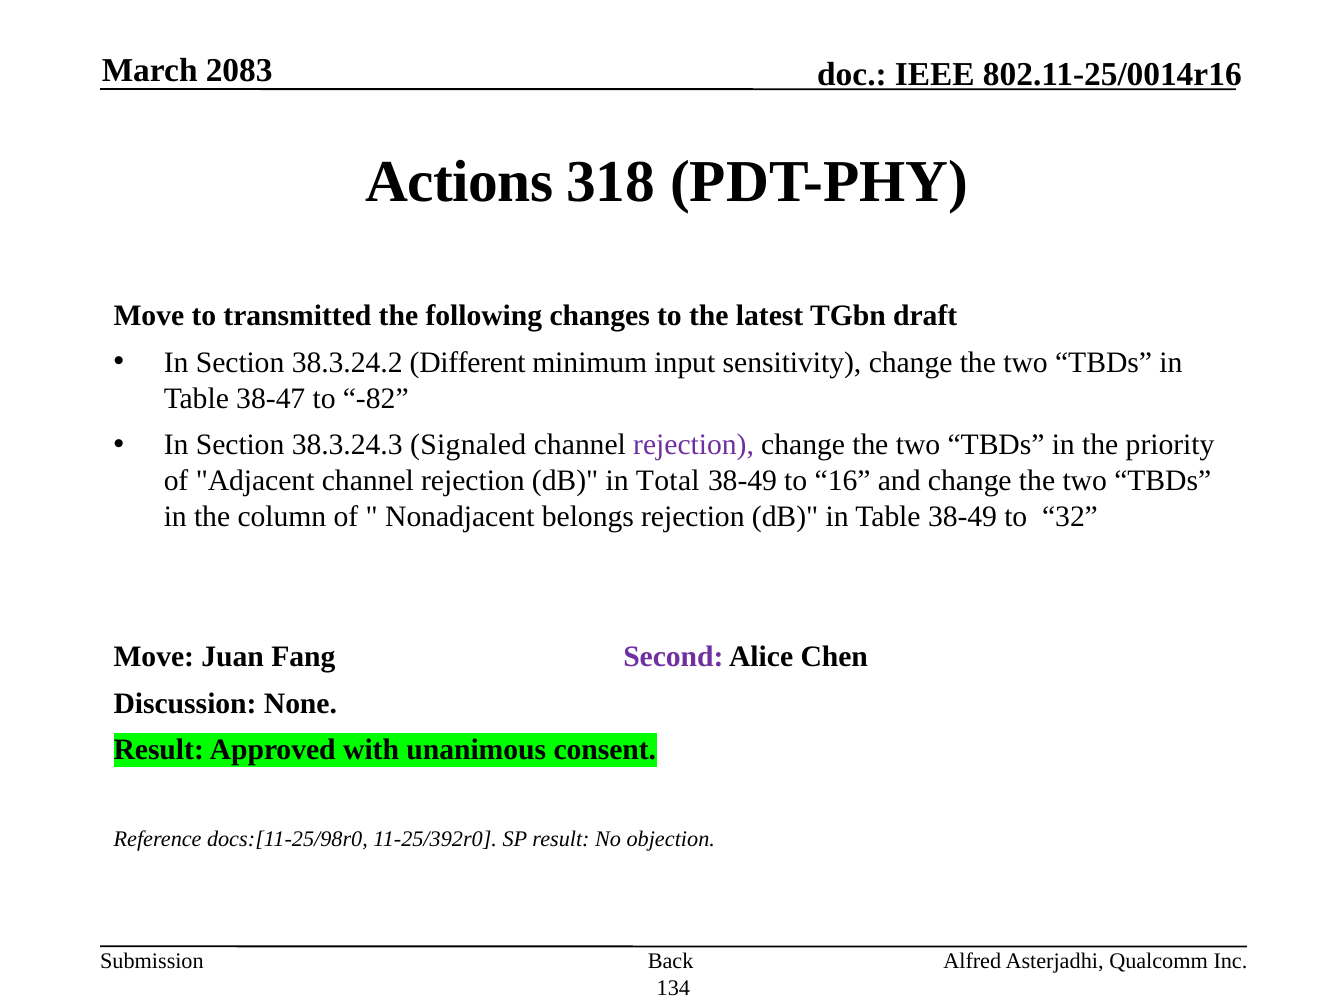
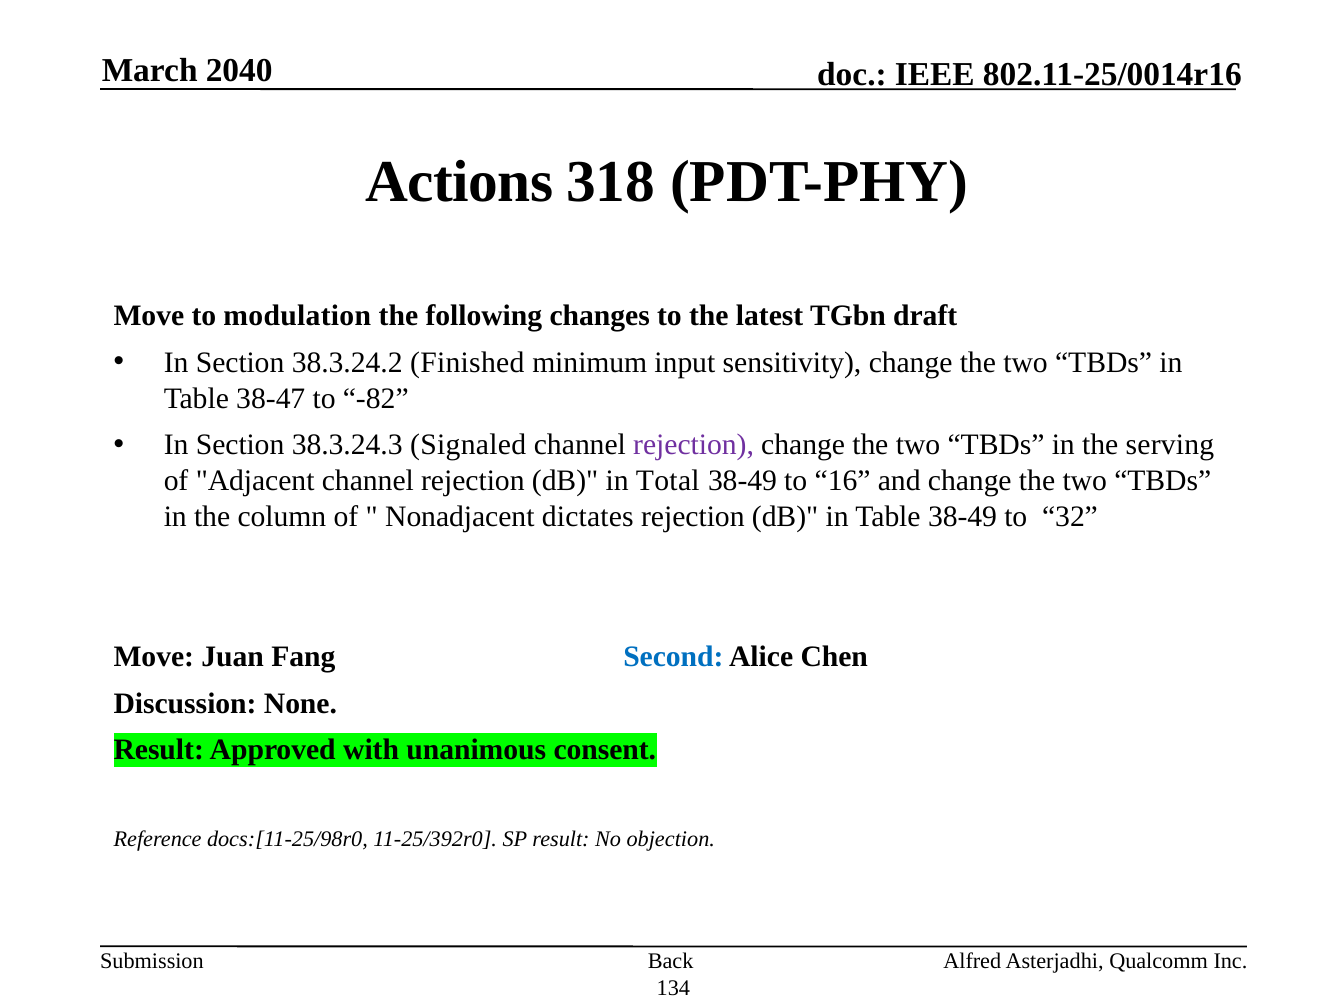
2083: 2083 -> 2040 (239, 71)
transmitted: transmitted -> modulation (297, 316)
Different: Different -> Finished (467, 363)
priority: priority -> serving (1170, 445)
belongs: belongs -> dictates (588, 516)
Second colour: purple -> blue (673, 657)
